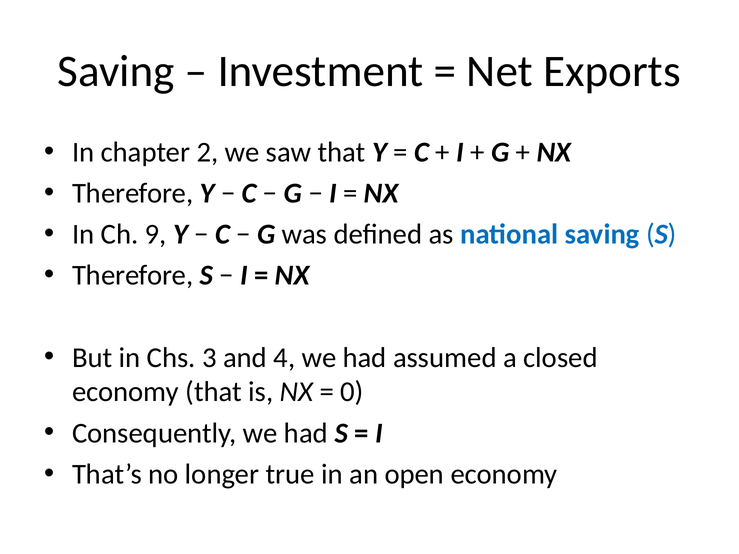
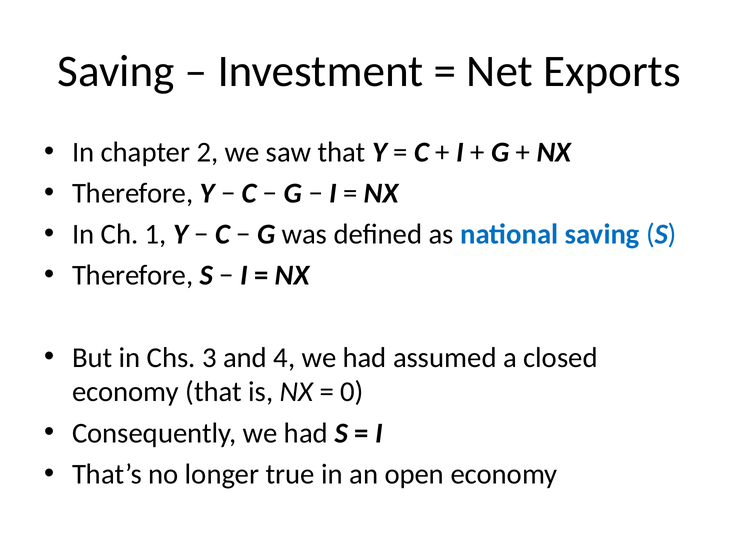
9: 9 -> 1 (156, 234)
